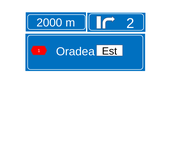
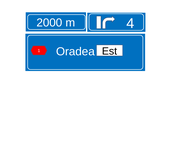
2: 2 -> 4 (130, 23)
